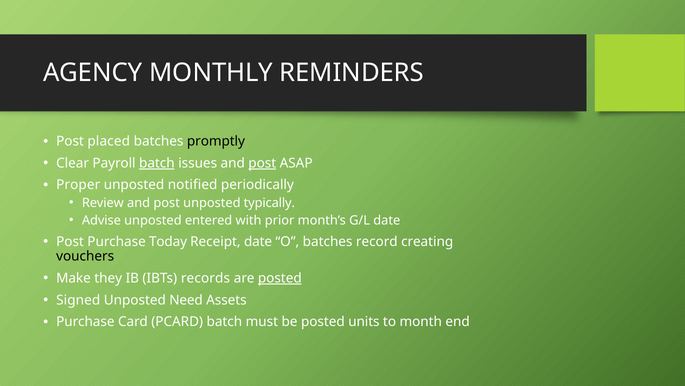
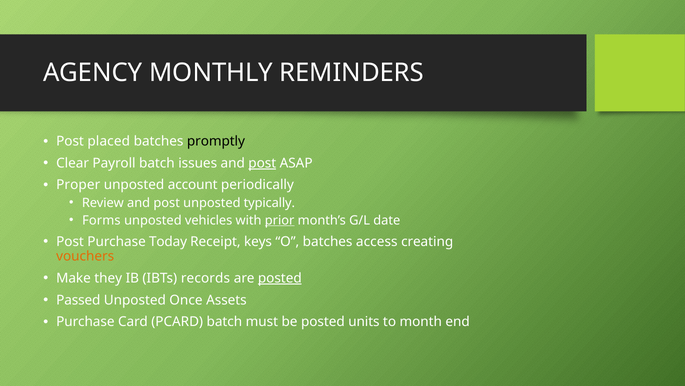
batch underline: present -> none (157, 163)
notified: notified -> account (193, 185)
Advise: Advise -> Forms (101, 220)
entered: entered -> vehicles (209, 220)
prior underline: none -> present (280, 220)
Receipt date: date -> keys (258, 241)
record: record -> access (377, 241)
vouchers colour: black -> orange (85, 256)
Signed: Signed -> Passed (78, 300)
Need: Need -> Once (186, 300)
